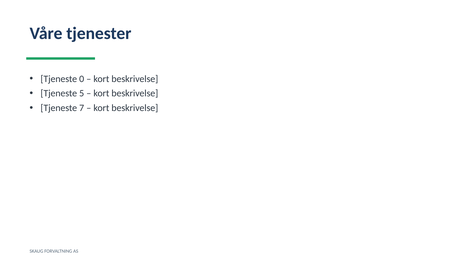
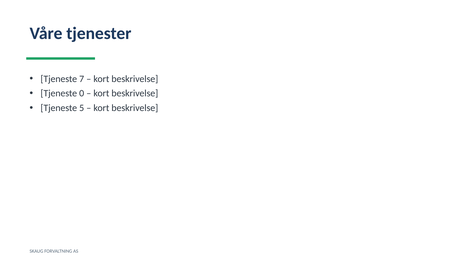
0: 0 -> 7 (82, 79)
5: 5 -> 0 (82, 93)
7: 7 -> 5 (82, 108)
